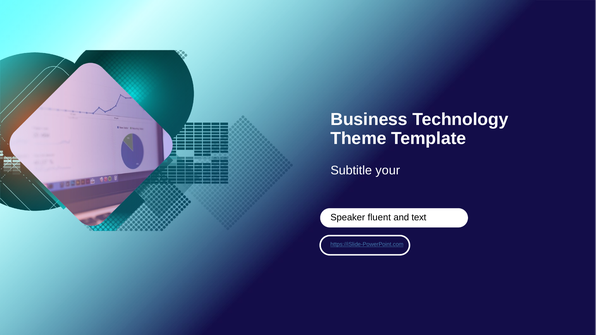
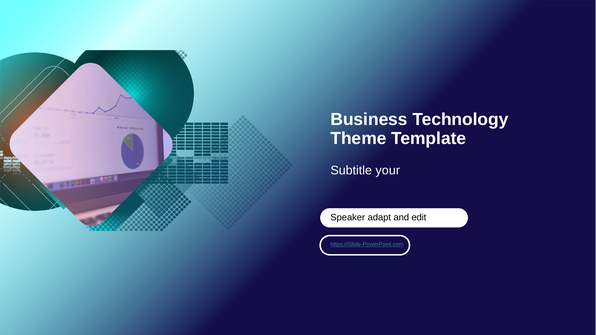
fluent: fluent -> adapt (379, 218)
text: text -> edit (419, 218)
